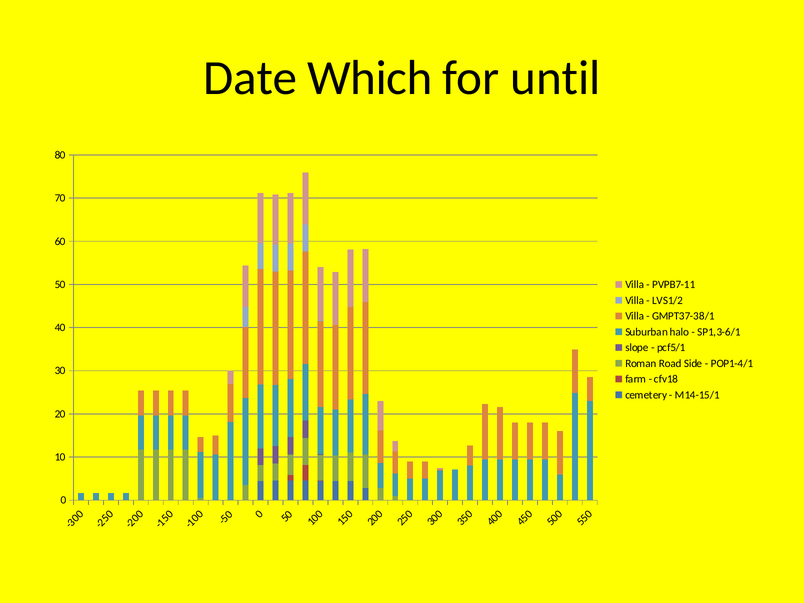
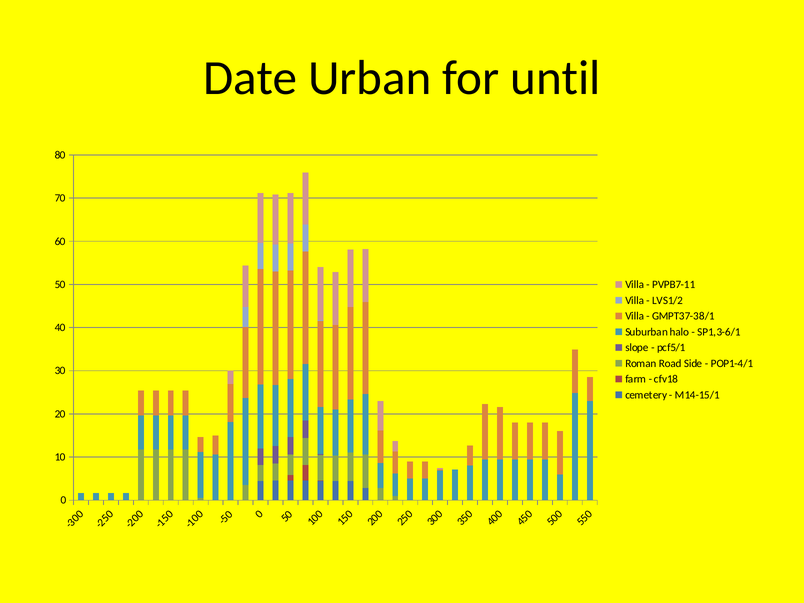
Which: Which -> Urban (370, 78)
